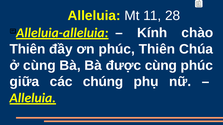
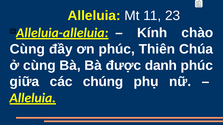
28: 28 -> 23 (173, 16)
Thiên: Thiên -> Cùng (27, 49)
được cùng: cùng -> danh (161, 66)
